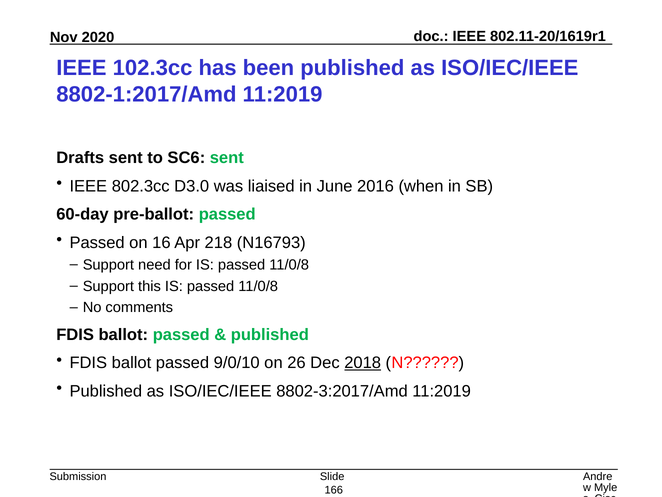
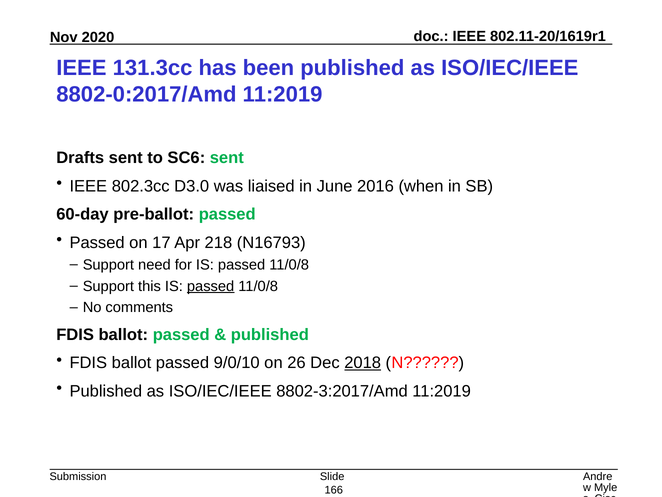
102.3cc: 102.3cc -> 131.3cc (153, 68)
8802-1:2017/Amd: 8802-1:2017/Amd -> 8802-0:2017/Amd (146, 94)
16: 16 -> 17 (161, 242)
passed underline: none -> present (211, 286)
